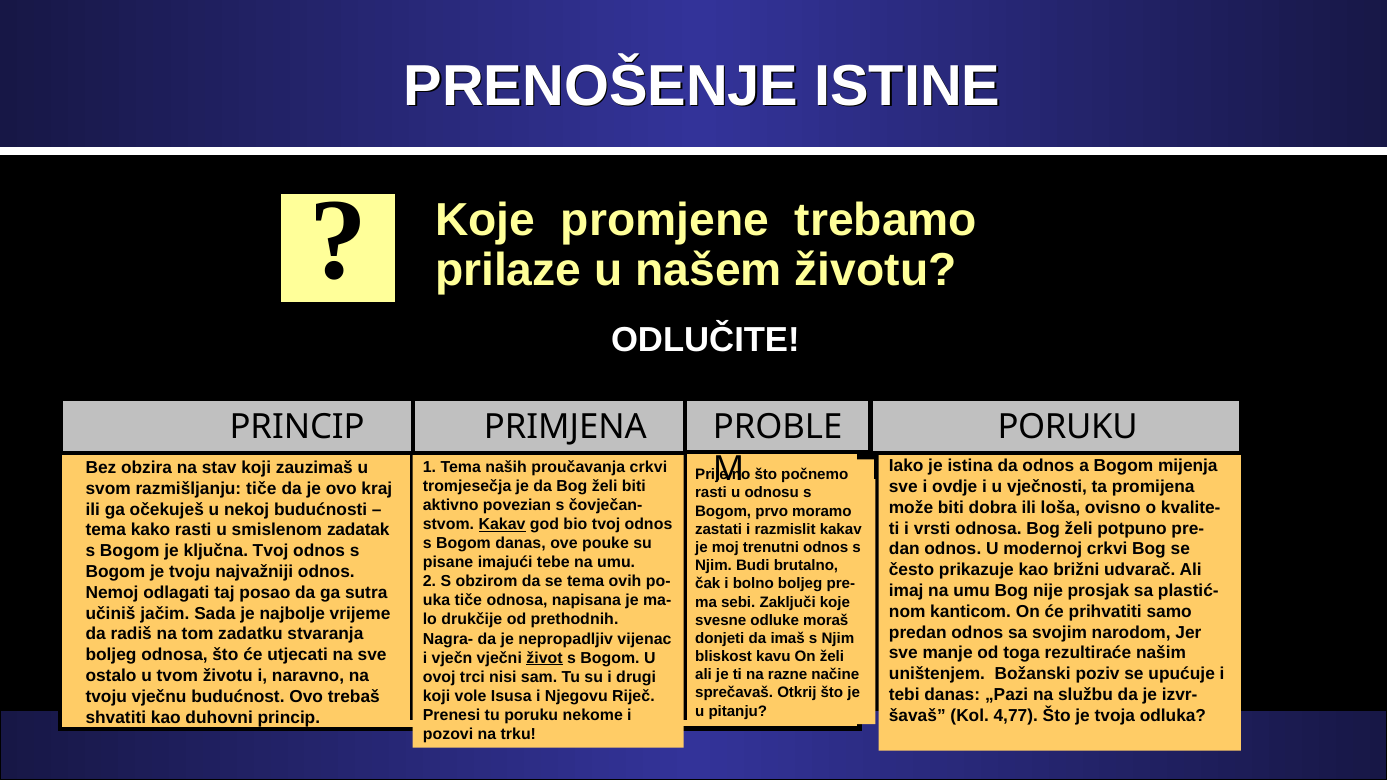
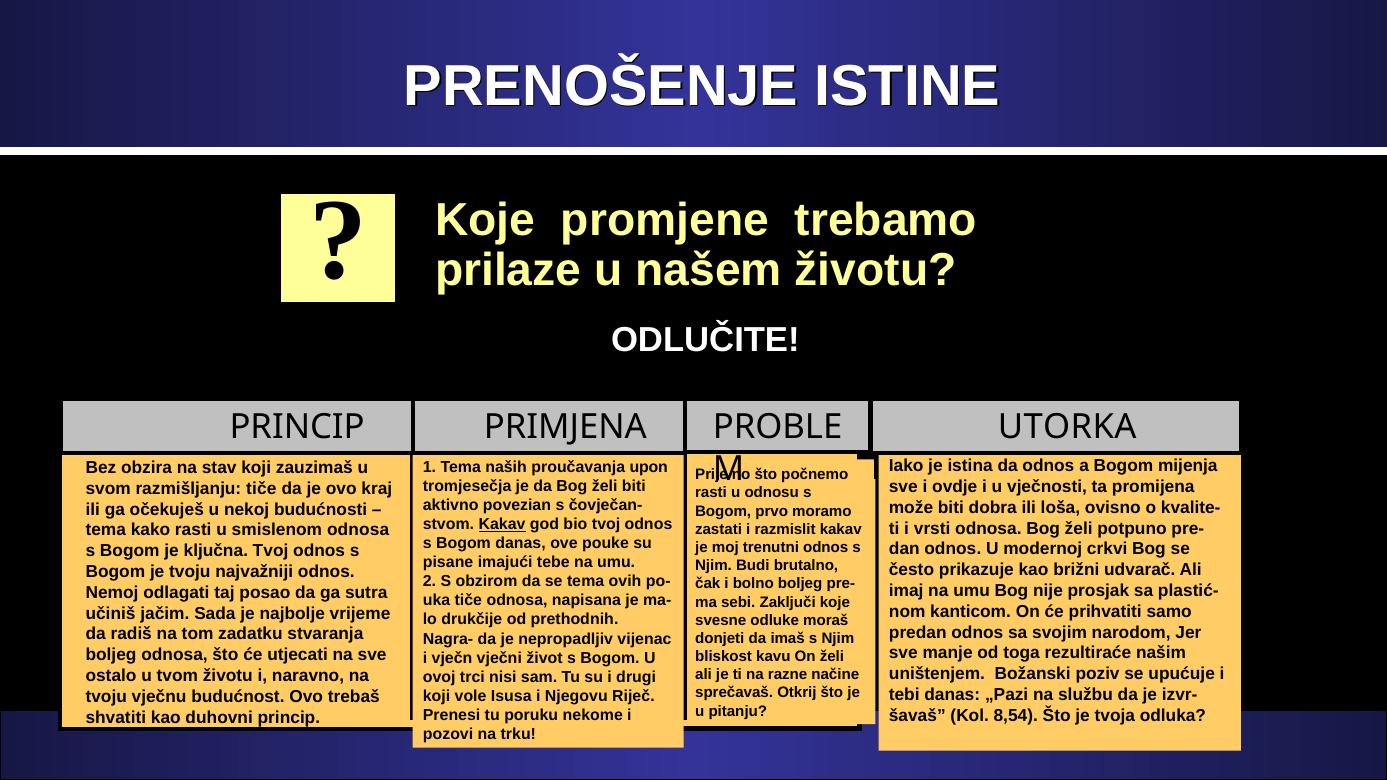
PORUKU: PORUKU -> UTORKA (1067, 427)
proučavanja crkvi: crkvi -> upon (649, 467)
smislenom zadatak: zadatak -> odnosa (358, 530)
život underline: present -> none (545, 658)
4,77: 4,77 -> 8,54 (1016, 716)
